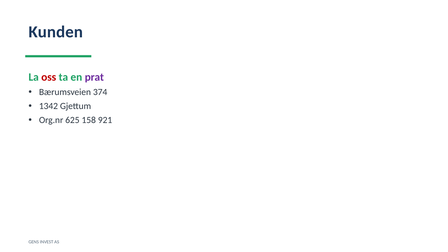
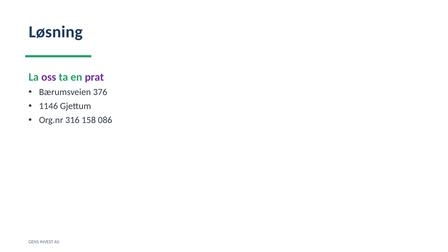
Kunden: Kunden -> Løsning (56, 32)
oss colour: red -> purple (49, 77)
374: 374 -> 376 (100, 92)
1342: 1342 -> 1146 (48, 106)
625: 625 -> 316 (72, 120)
921: 921 -> 086 (105, 120)
